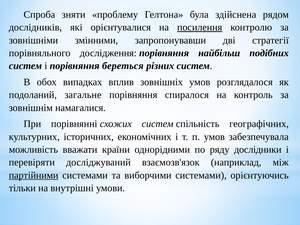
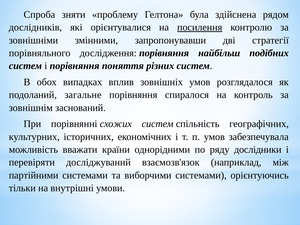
береться: береться -> поняття (123, 66)
намагалися: намагалися -> заснований (80, 108)
партійними underline: present -> none (34, 175)
